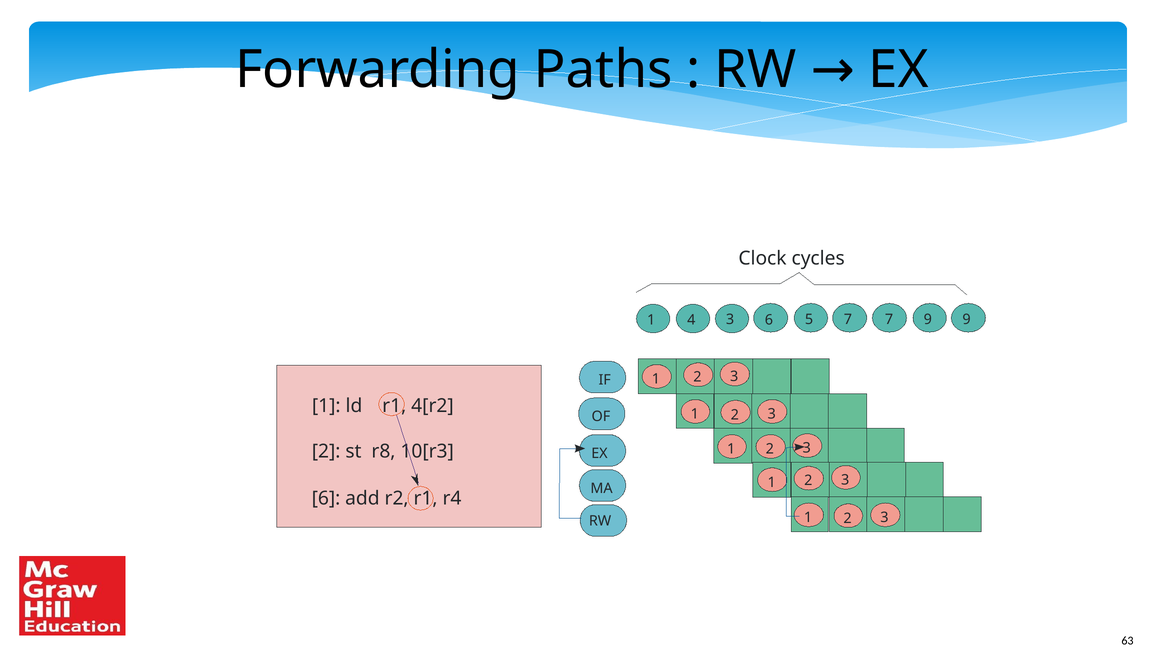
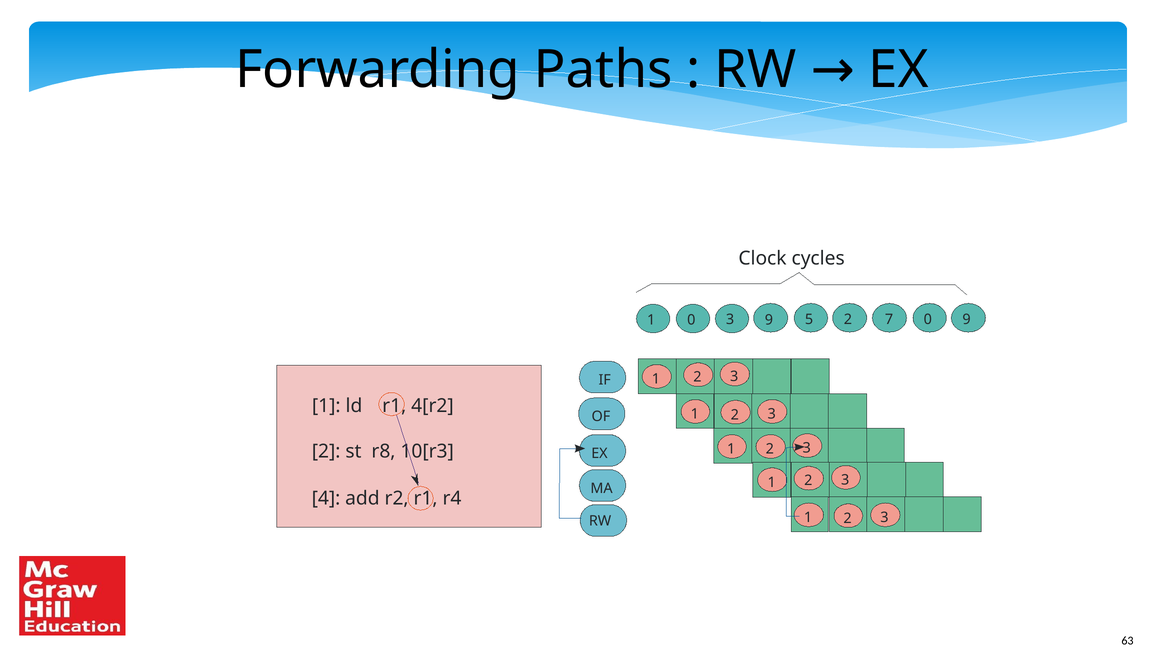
1 4: 4 -> 0 (691, 320)
3 6: 6 -> 9 (769, 320)
5 7: 7 -> 2 (848, 319)
7 9: 9 -> 0 (928, 319)
6: 6 -> 4 (326, 498)
